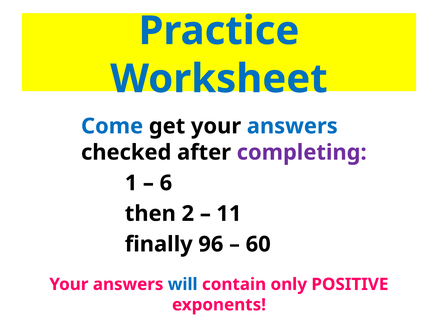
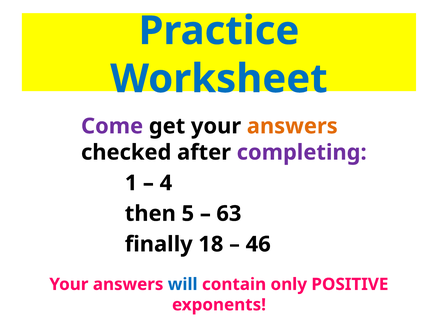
Come colour: blue -> purple (112, 126)
answers colour: blue -> orange (292, 126)
6: 6 -> 4 (166, 183)
2: 2 -> 5 (188, 214)
11: 11 -> 63 (229, 214)
96: 96 -> 18 (211, 245)
60: 60 -> 46 (258, 245)
